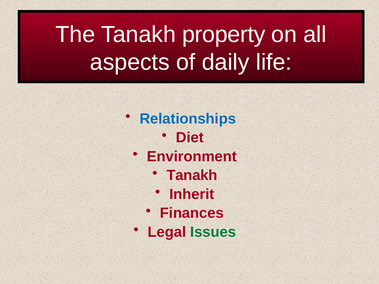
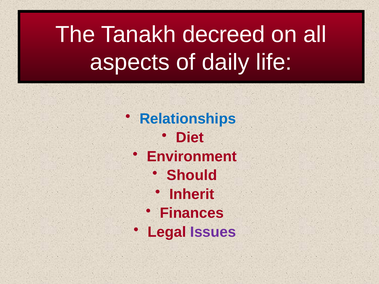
property: property -> decreed (224, 34)
Tanakh: Tanakh -> Should (192, 175)
Issues colour: green -> purple (213, 232)
